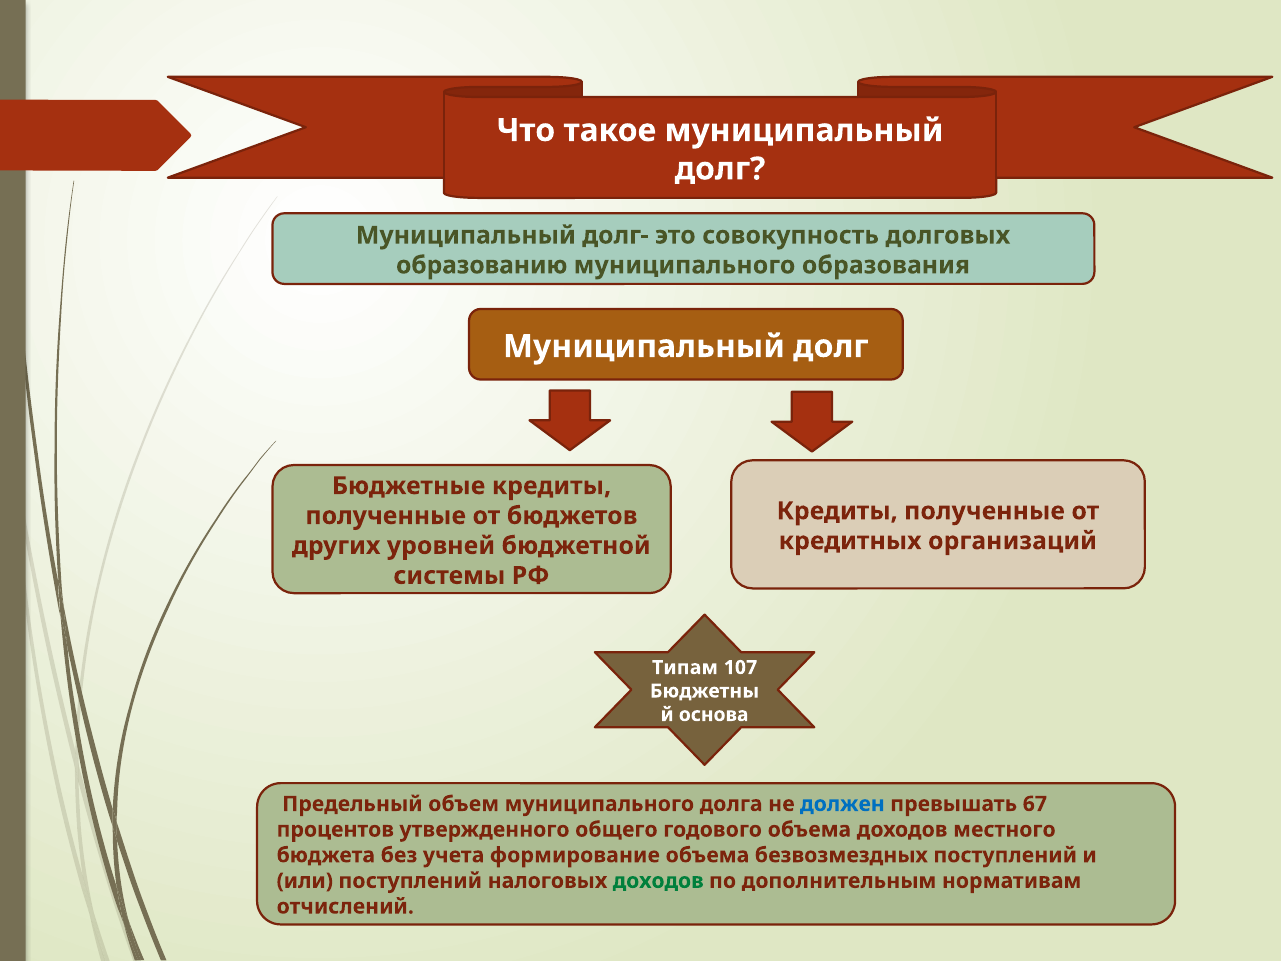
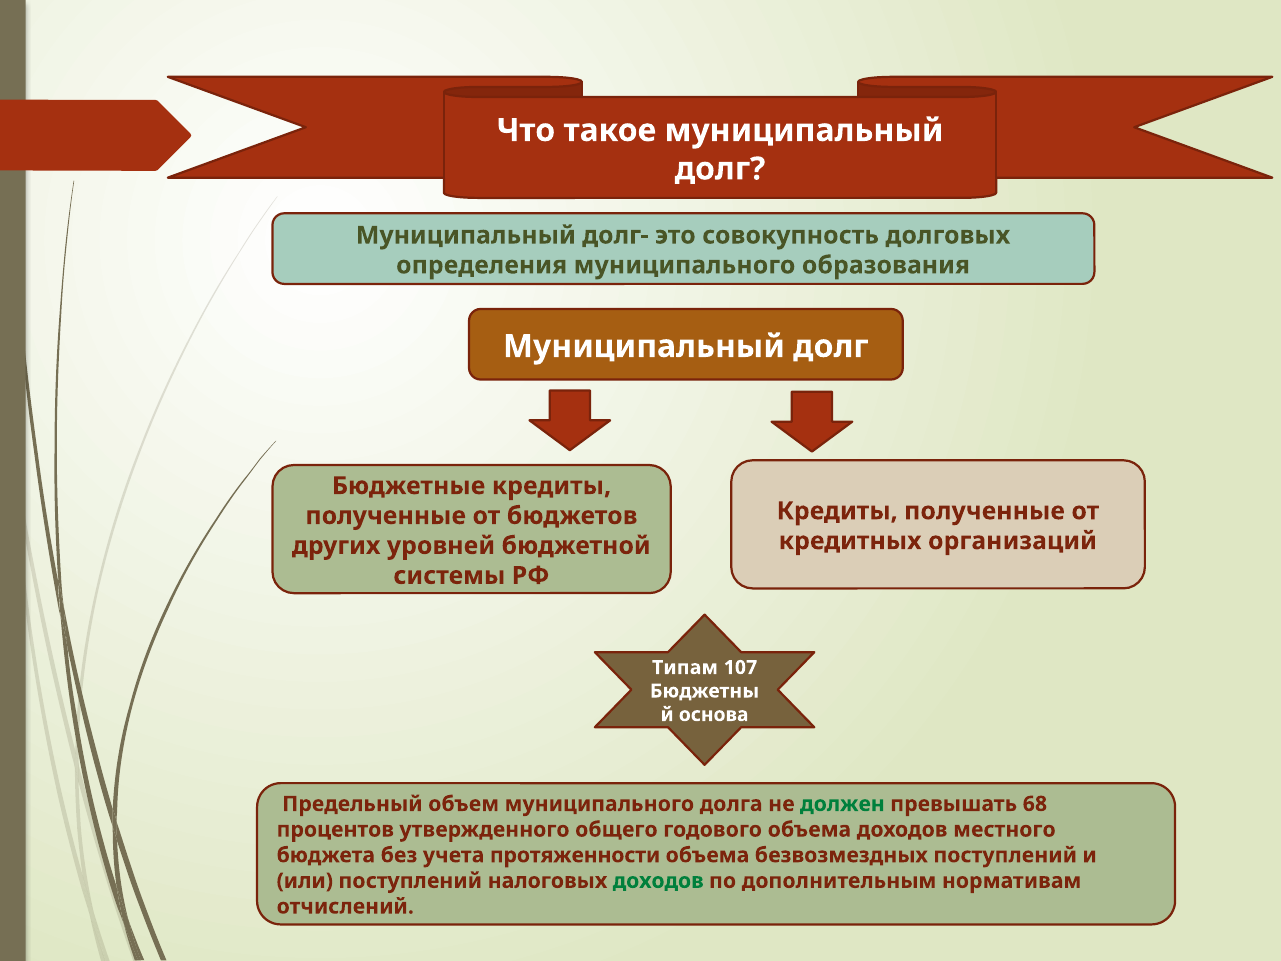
образованию: образованию -> определения (482, 265)
должен colour: blue -> green (842, 804)
67: 67 -> 68 (1035, 804)
формирование: формирование -> протяженности (575, 855)
